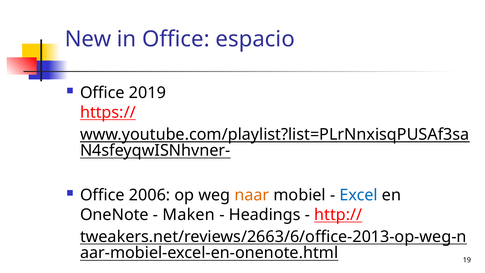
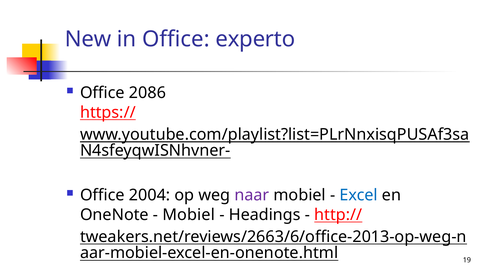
espacio: espacio -> experto (255, 39)
2019: 2019 -> 2086 (147, 93)
2006: 2006 -> 2004 (150, 195)
naar colour: orange -> purple (252, 195)
Maken: Maken -> Mobiel (189, 215)
